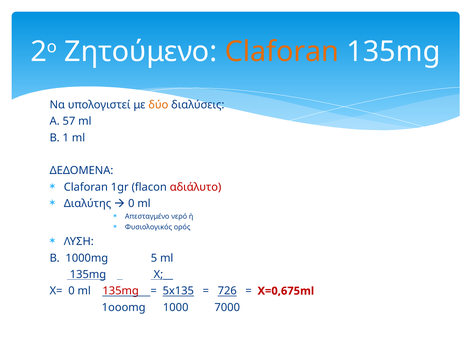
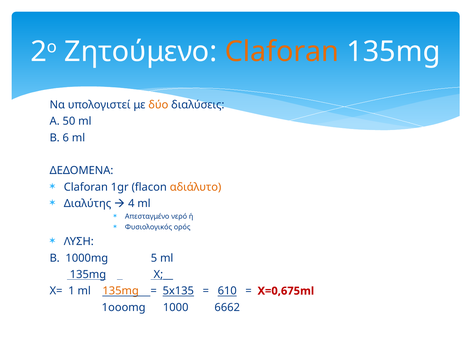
57: 57 -> 50 (69, 121)
1: 1 -> 6 (66, 138)
αδιάλυτο colour: red -> orange (196, 187)
0: 0 -> 4 (131, 204)
X= 0: 0 -> 1 (71, 291)
135mg colour: red -> orange (121, 291)
726: 726 -> 610 (227, 291)
7000: 7000 -> 6662 (227, 308)
